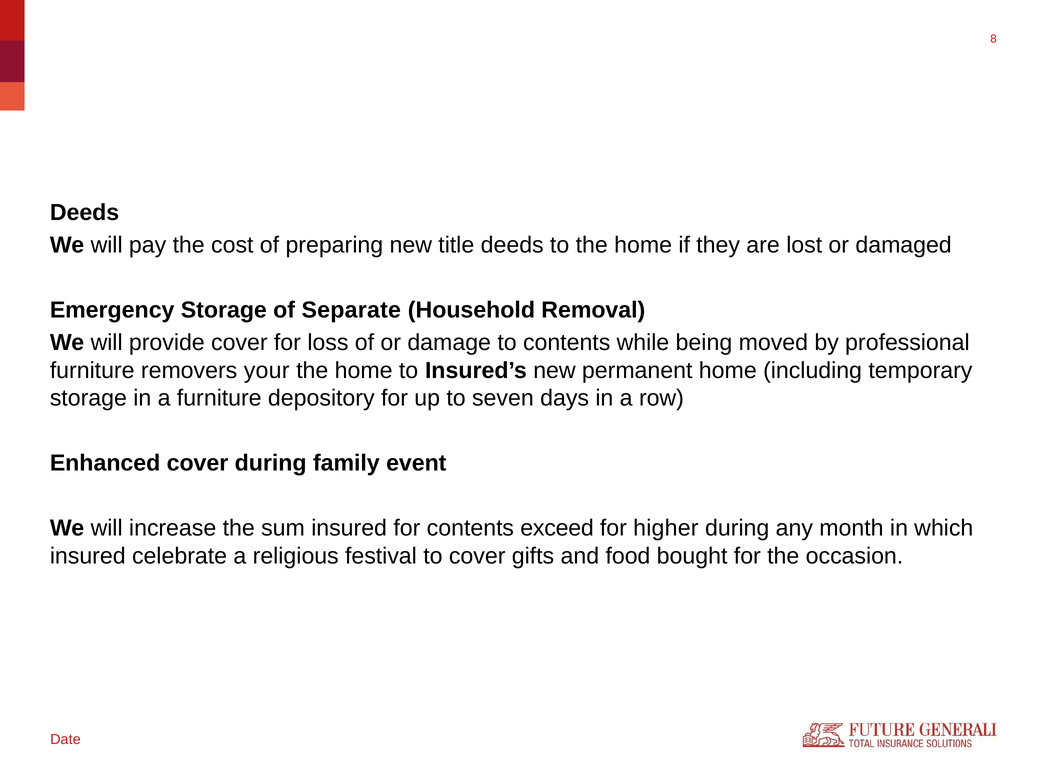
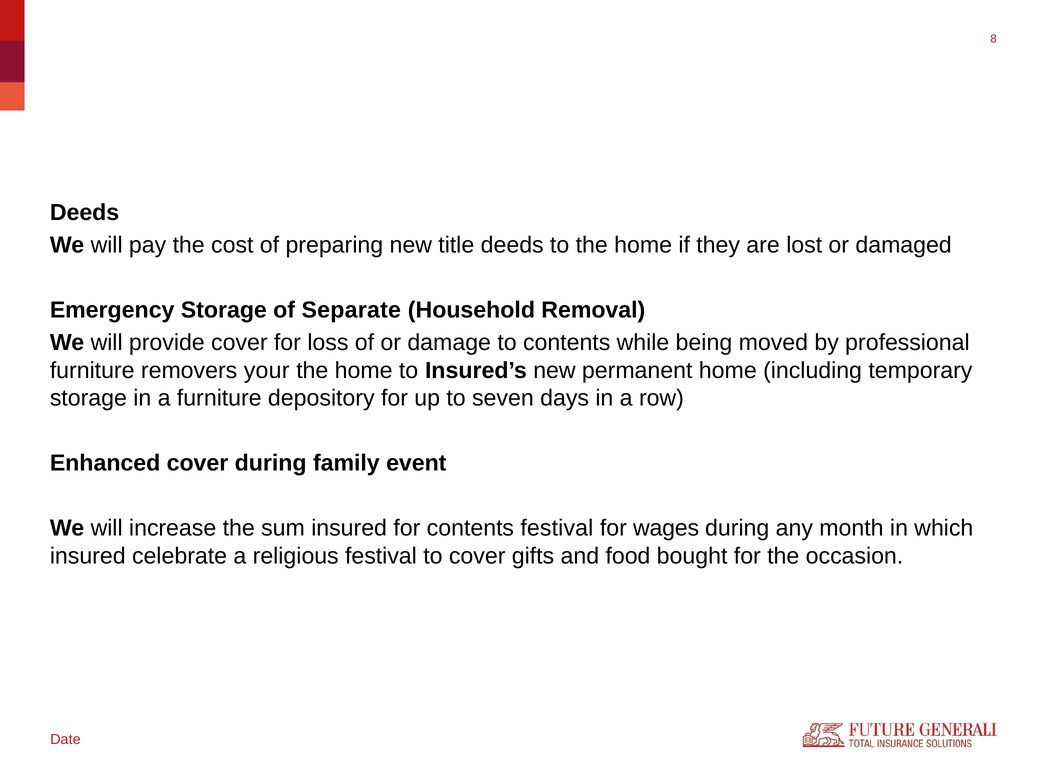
contents exceed: exceed -> festival (557, 528)
higher: higher -> wages (666, 528)
